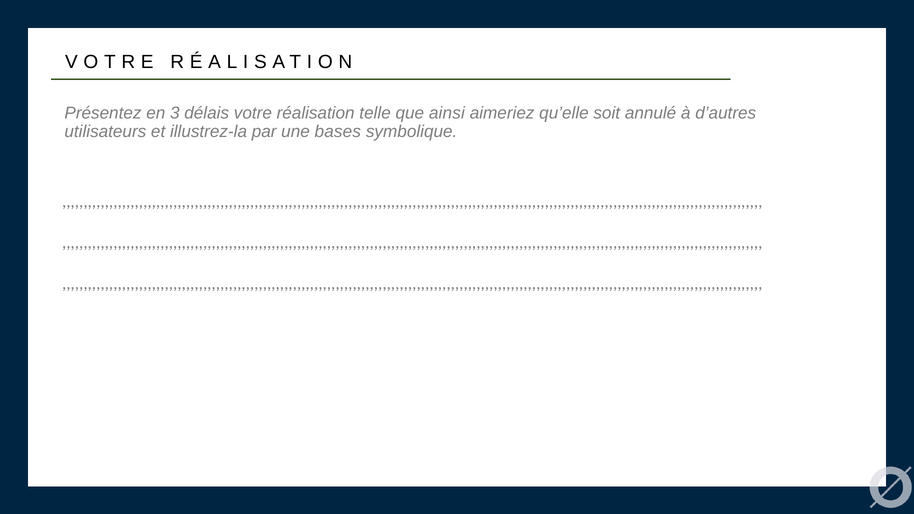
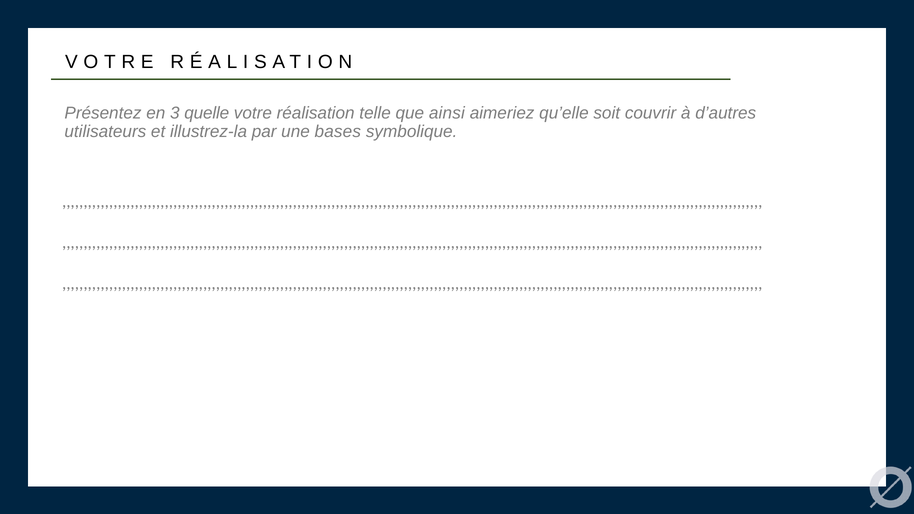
délais: délais -> quelle (207, 113)
annulé: annulé -> couvrir (651, 113)
